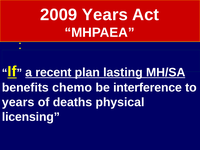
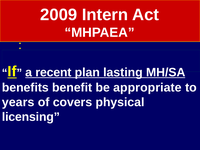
2009 Years: Years -> Intern (105, 15)
chemo: chemo -> benefit (72, 88)
interference: interference -> appropriate (147, 88)
deaths: deaths -> covers (73, 102)
